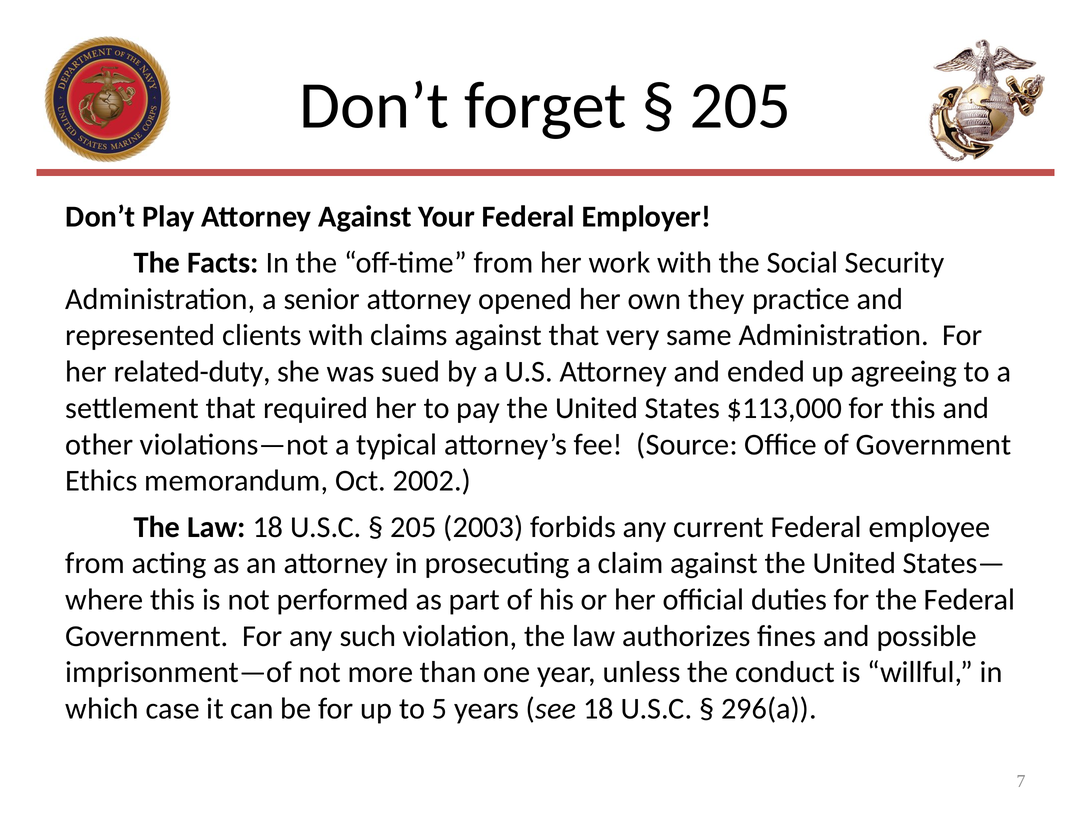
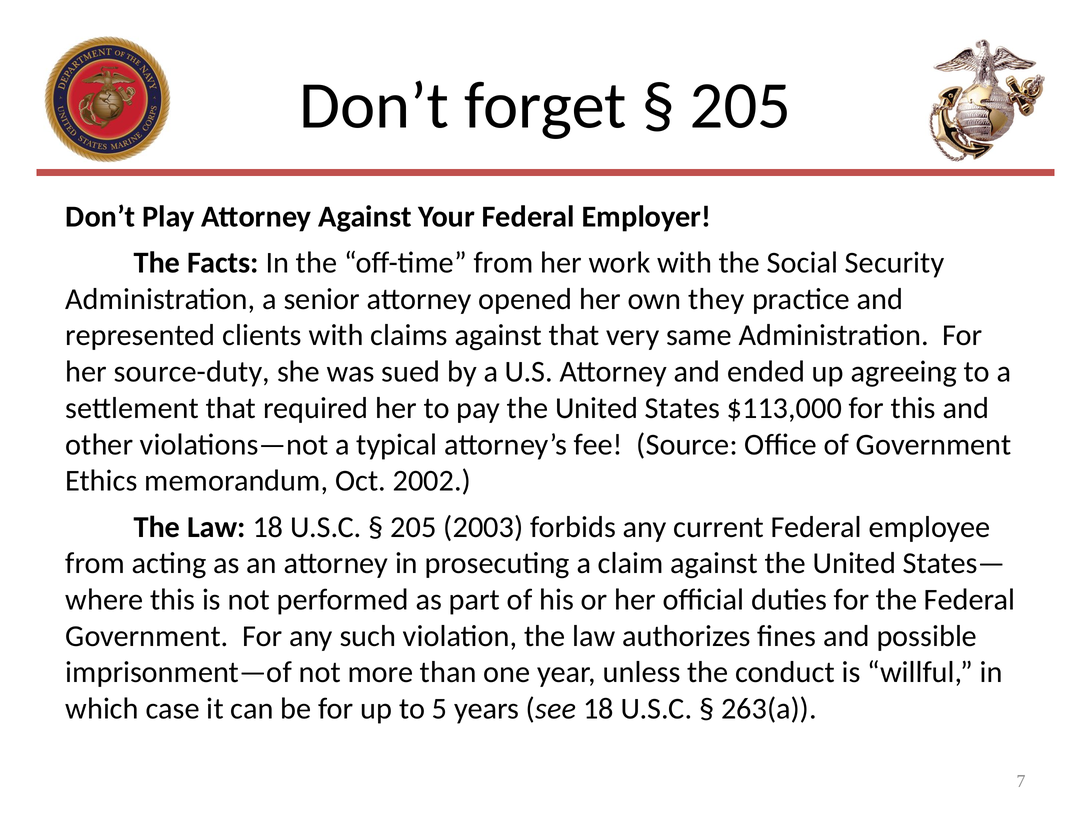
related-duty: related-duty -> source-duty (192, 372)
296(a: 296(a -> 263(a (769, 709)
